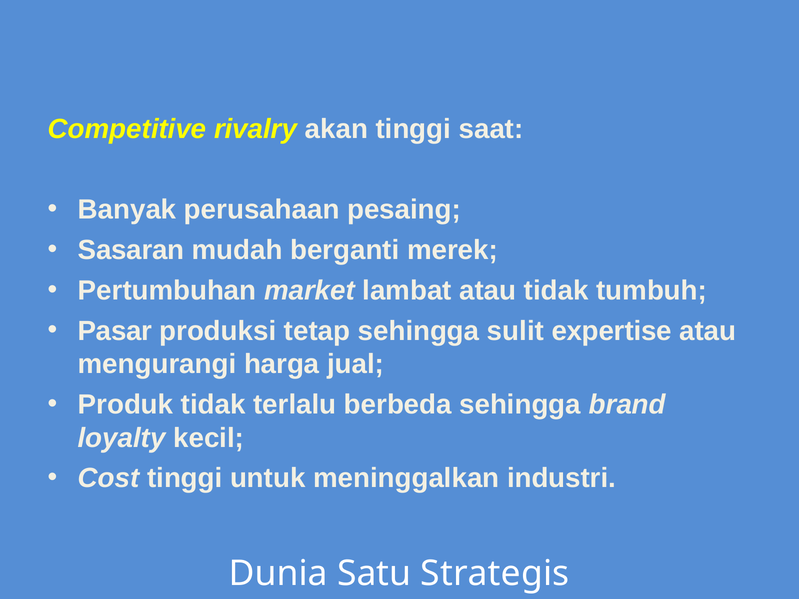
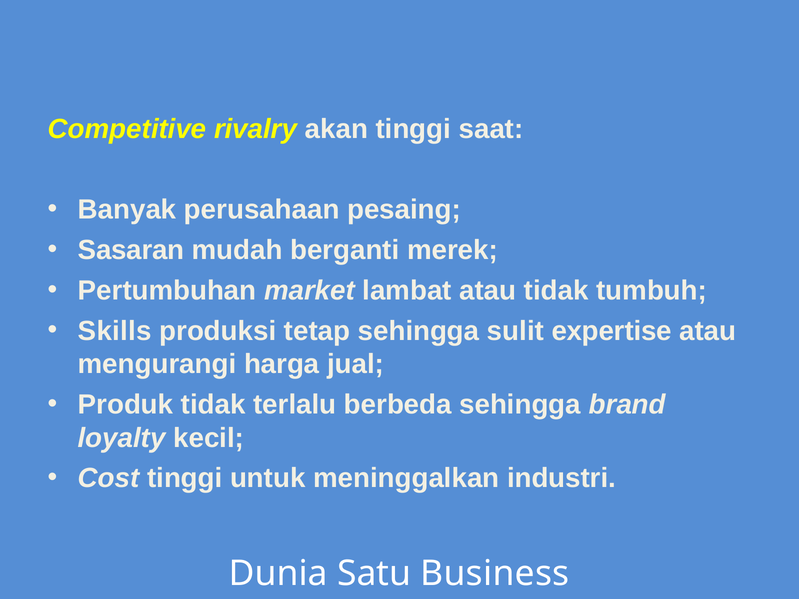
Pasar: Pasar -> Skills (115, 331)
Strategis: Strategis -> Business (495, 574)
